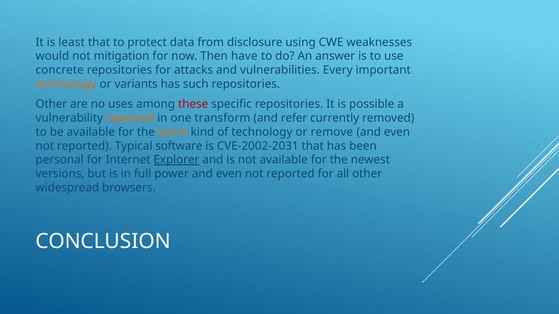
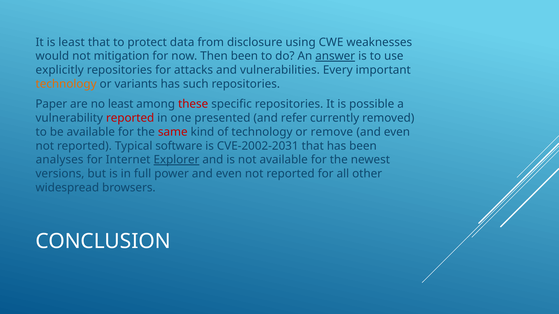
Then have: have -> been (244, 56)
answer underline: none -> present (335, 56)
concrete: concrete -> explicitly (60, 70)
Other: Other -> Paper (51, 104)
no uses: uses -> least (121, 104)
reported colour: orange -> red (130, 118)
transform: transform -> presented (222, 118)
same colour: orange -> red (173, 132)
personal: personal -> analyses (60, 160)
